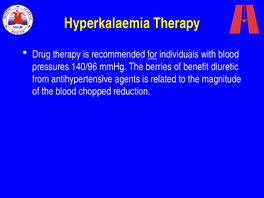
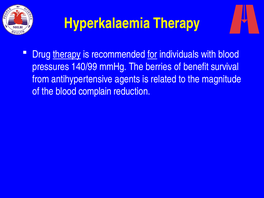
therapy underline: none -> present (67, 54)
140/96: 140/96 -> 140/99 (84, 67)
diuretic: diuretic -> survival (225, 67)
chopped: chopped -> complain (95, 91)
